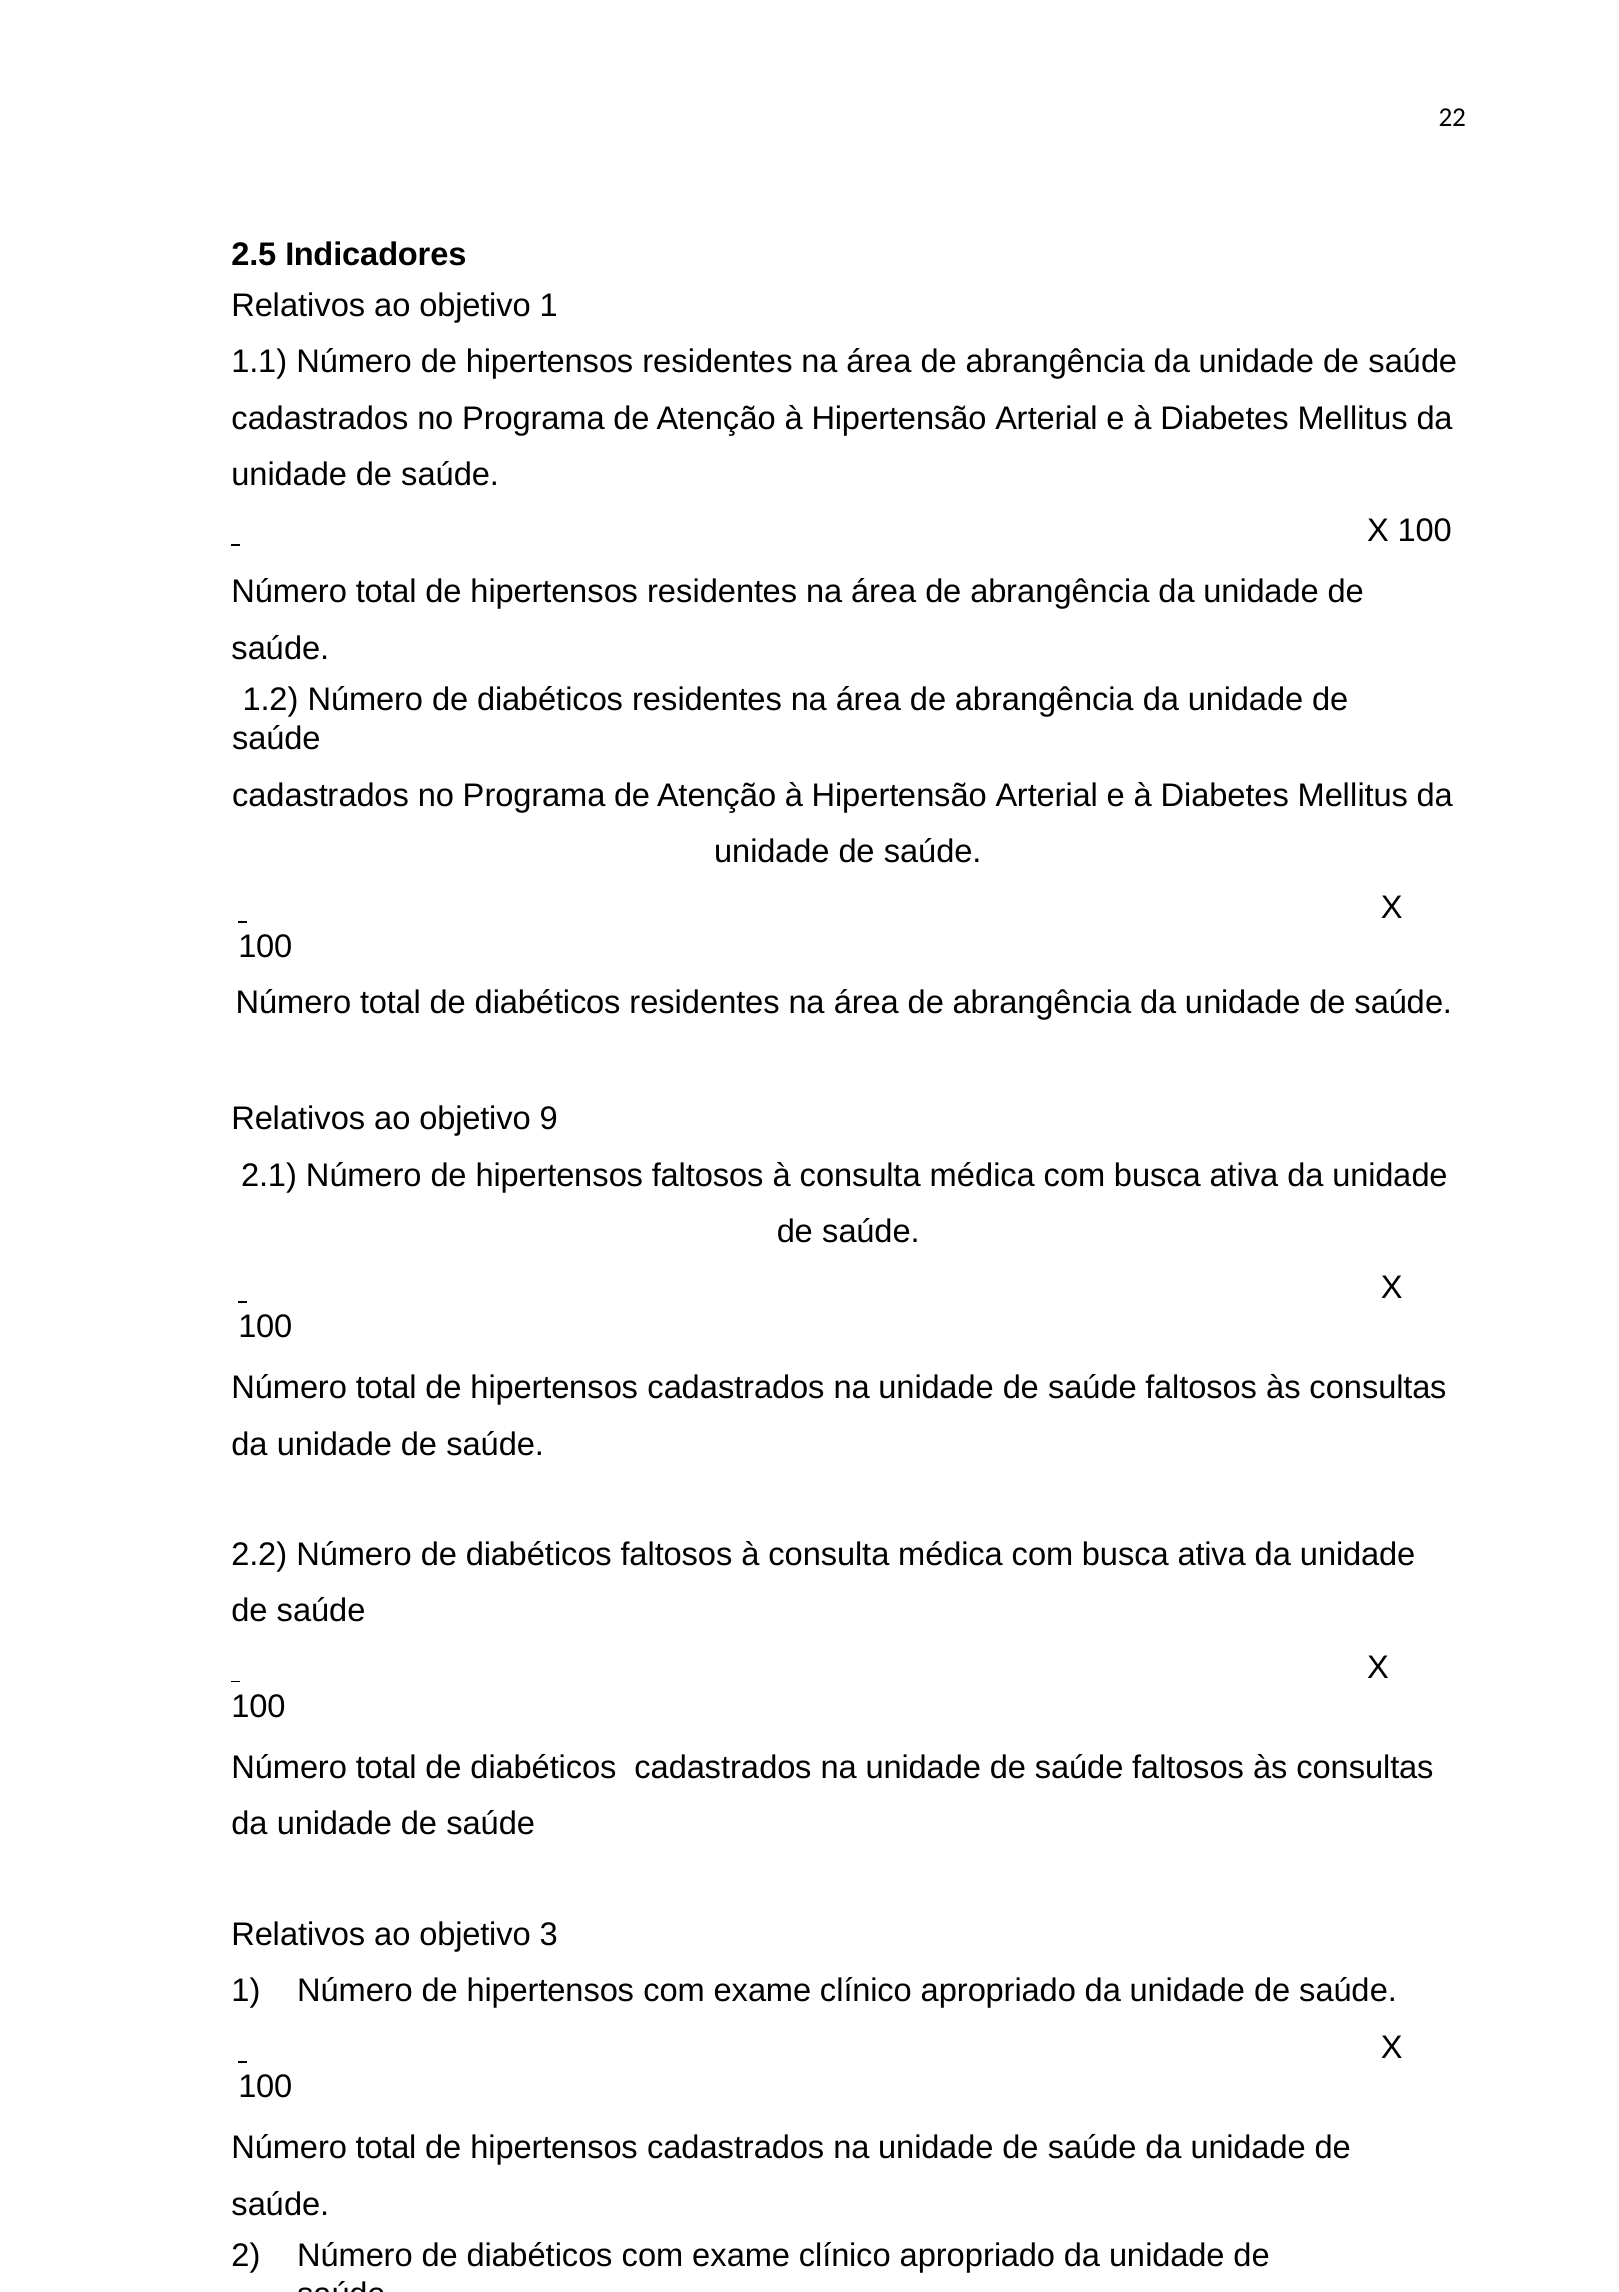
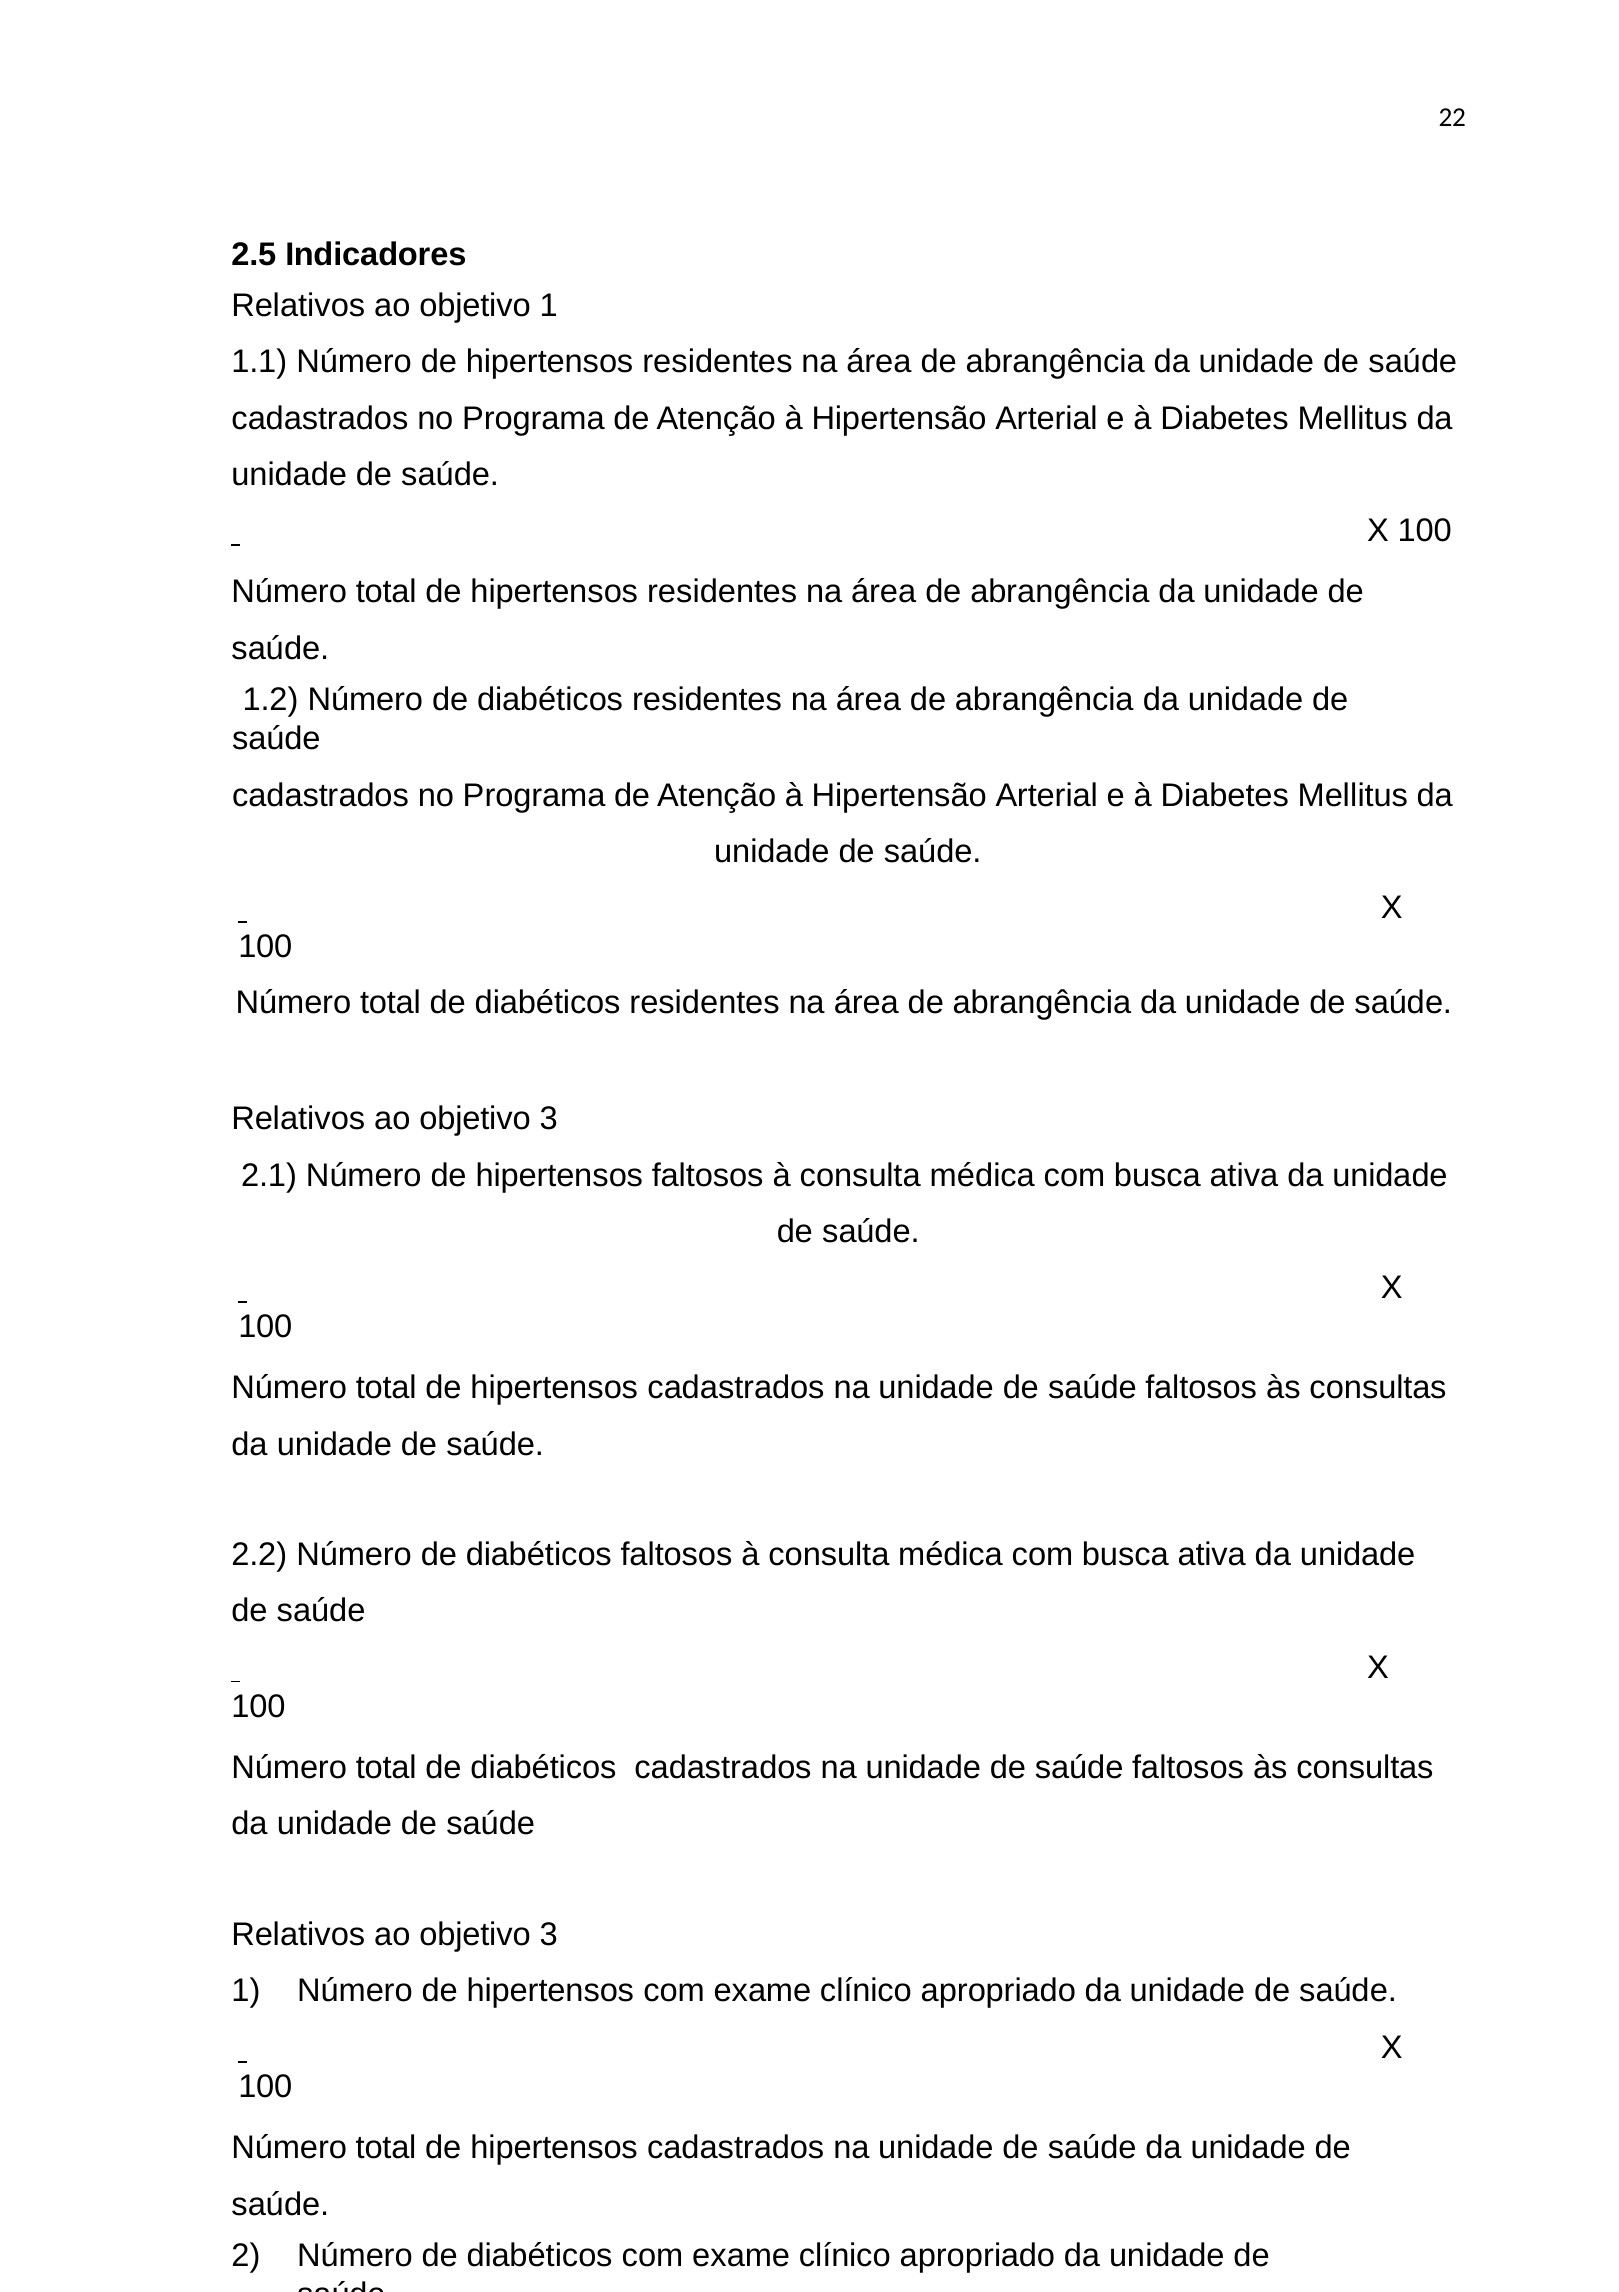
9: 9 -> 3 (549, 1119)
